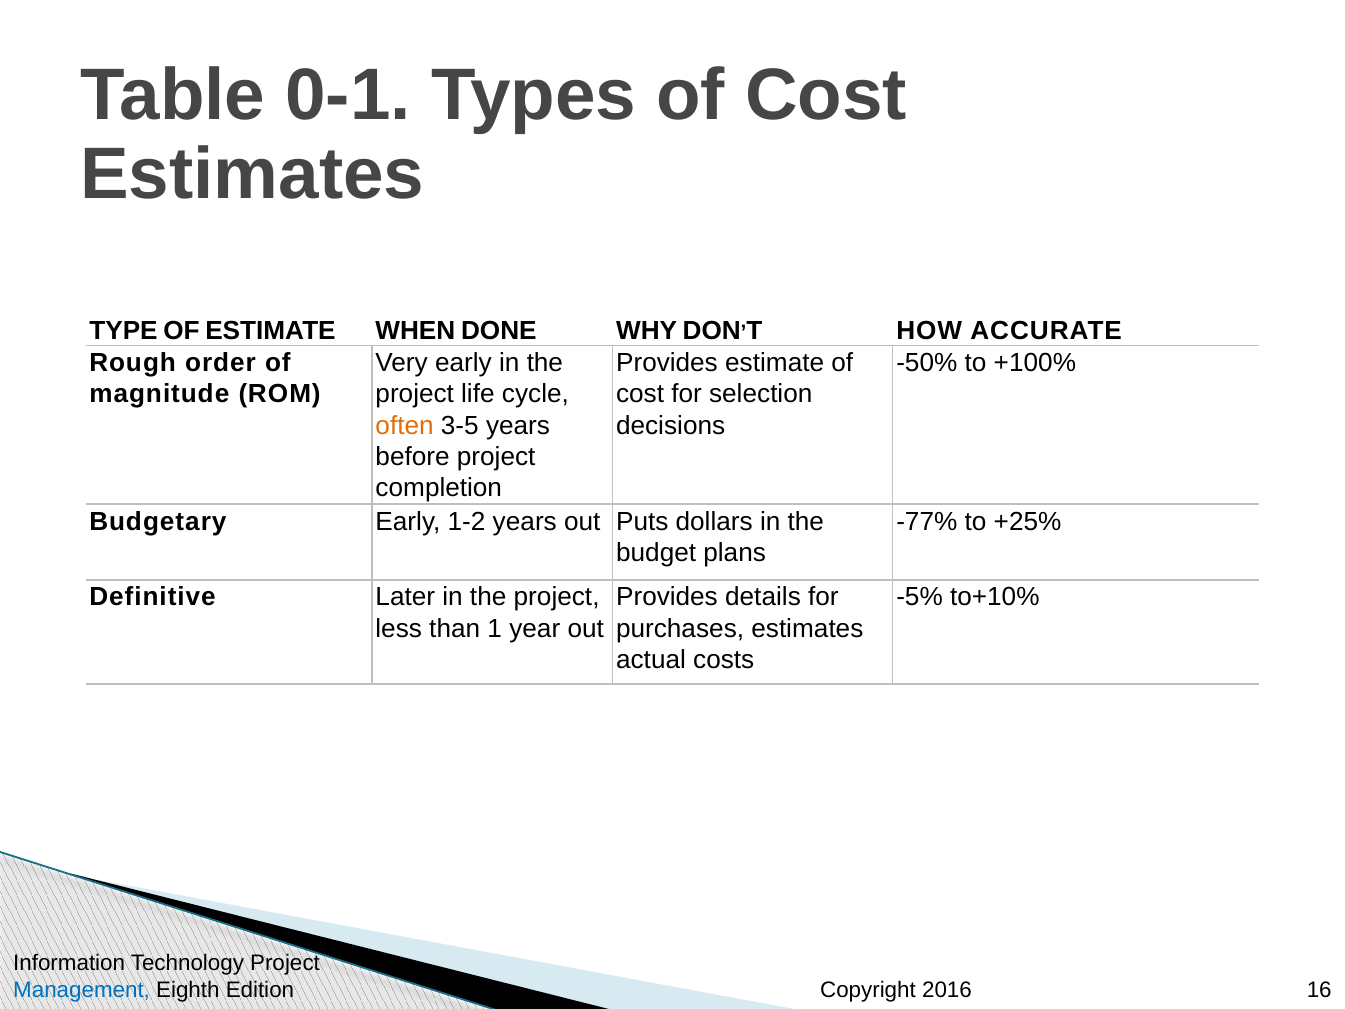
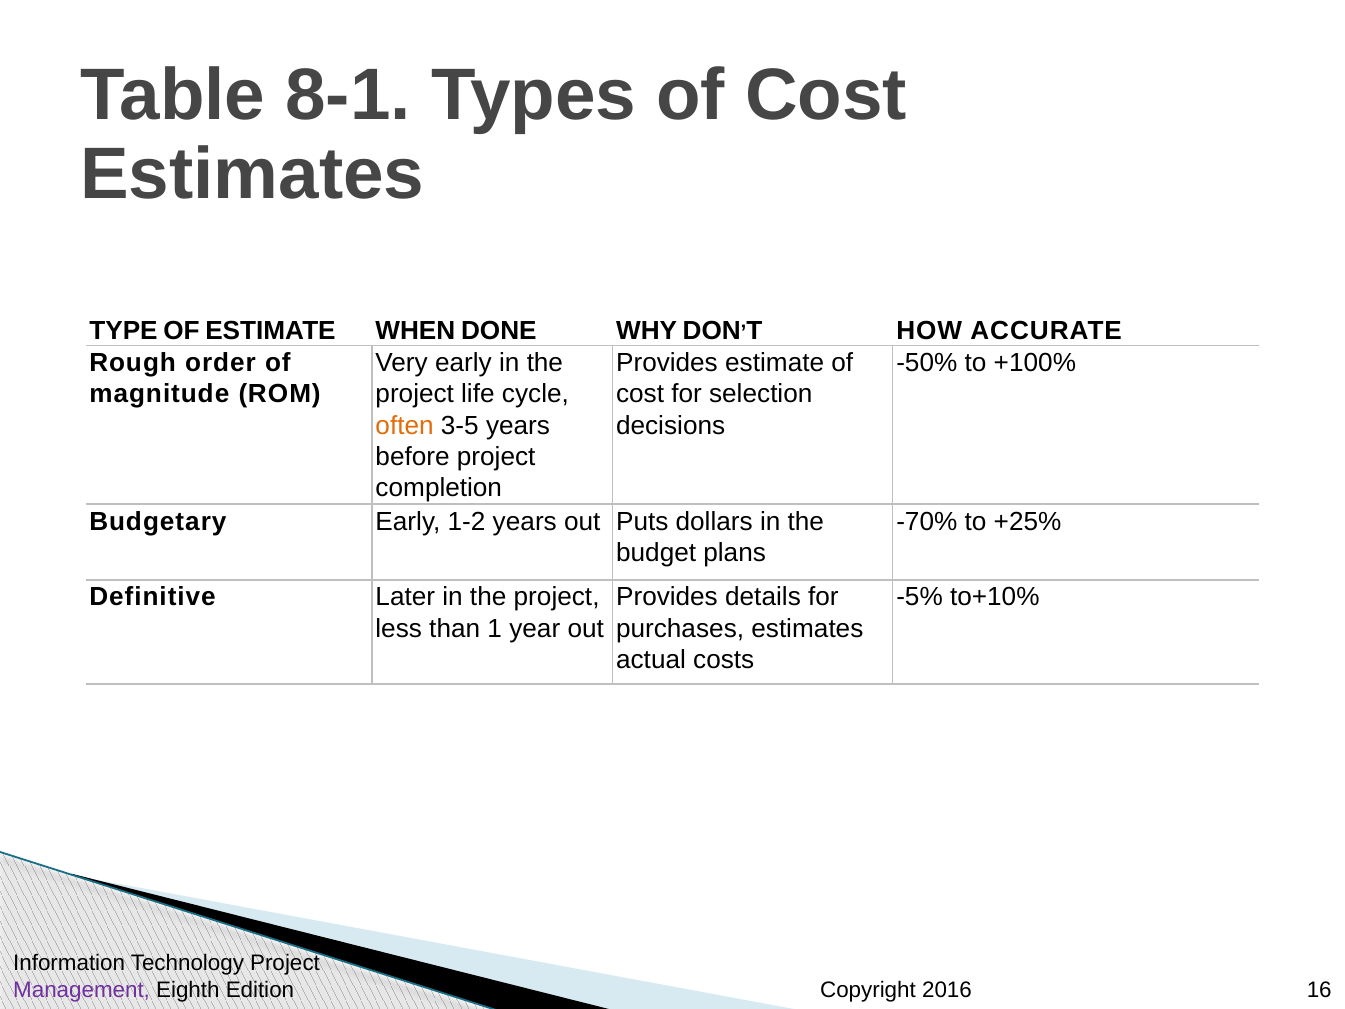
0-1: 0-1 -> 8-1 (348, 96)
-77%: -77% -> -70% (927, 521)
Management colour: blue -> purple (82, 990)
